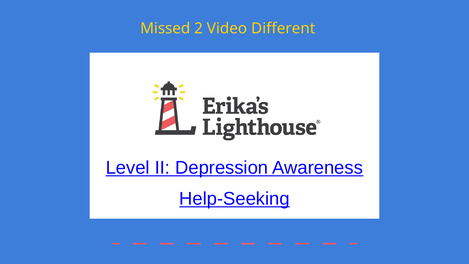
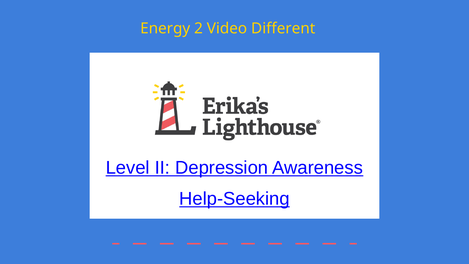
Missed: Missed -> Energy (165, 28)
